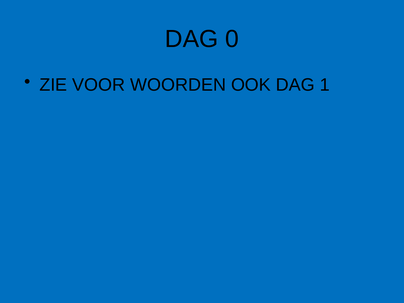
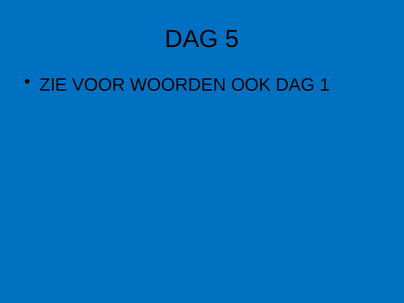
0: 0 -> 5 (232, 39)
